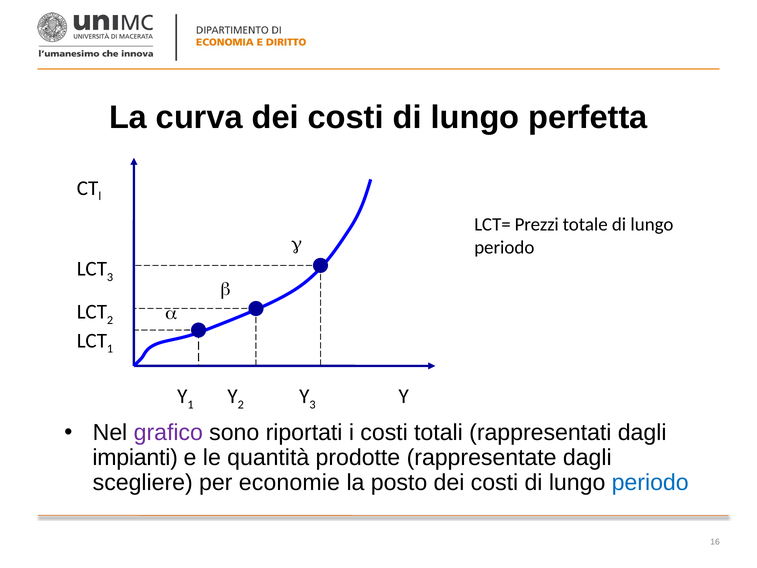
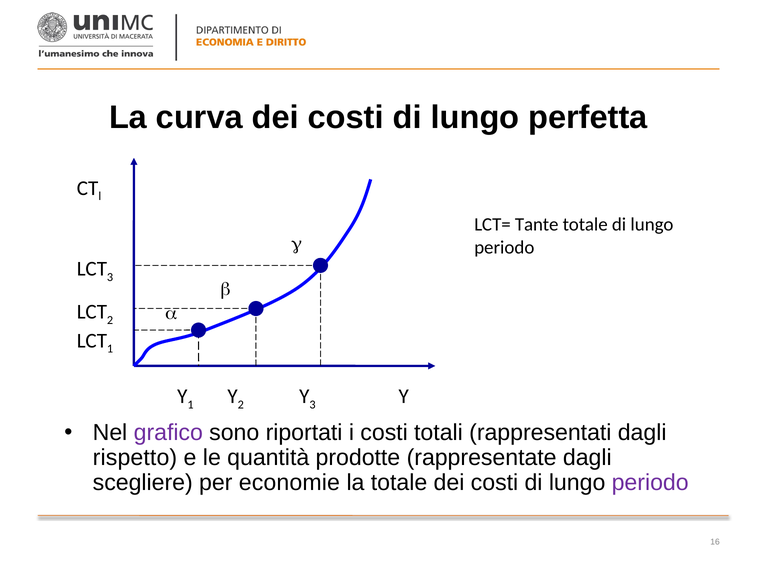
Prezzi: Prezzi -> Tante (537, 225)
impianti: impianti -> rispetto (135, 457)
la posto: posto -> totale (399, 482)
periodo colour: blue -> purple (650, 482)
